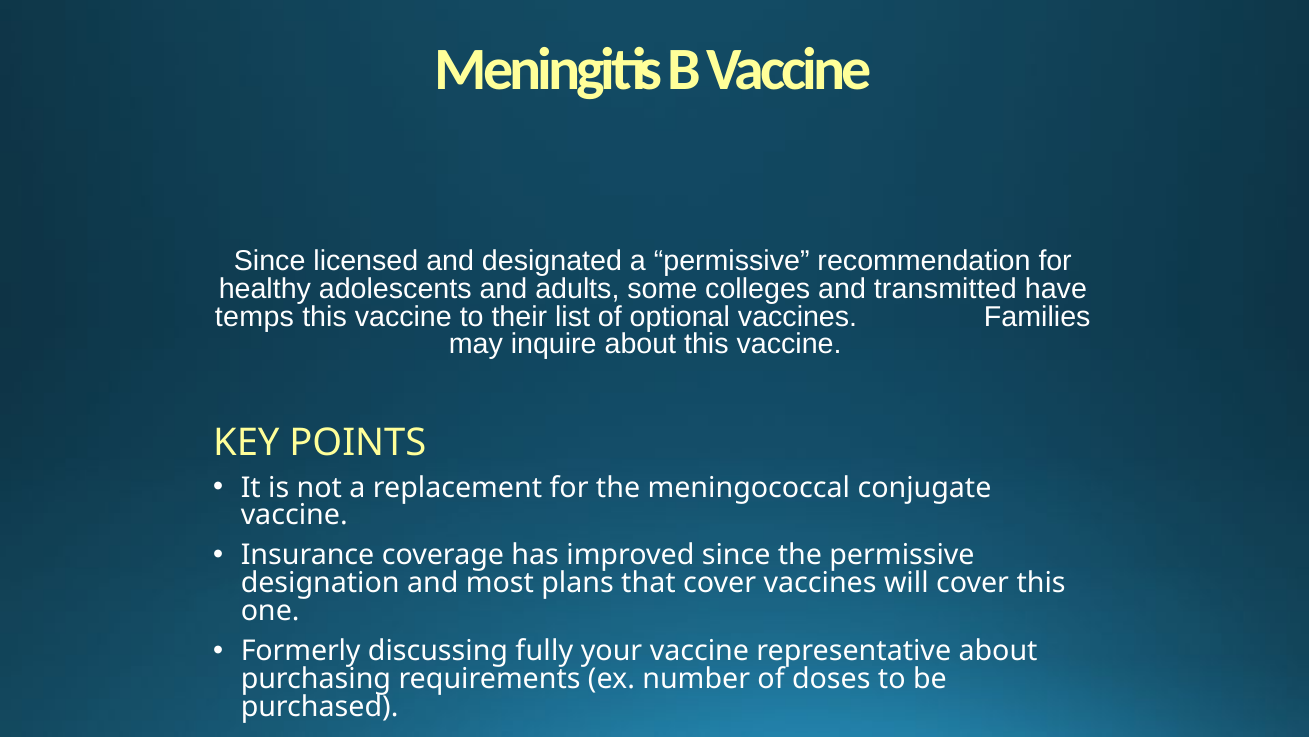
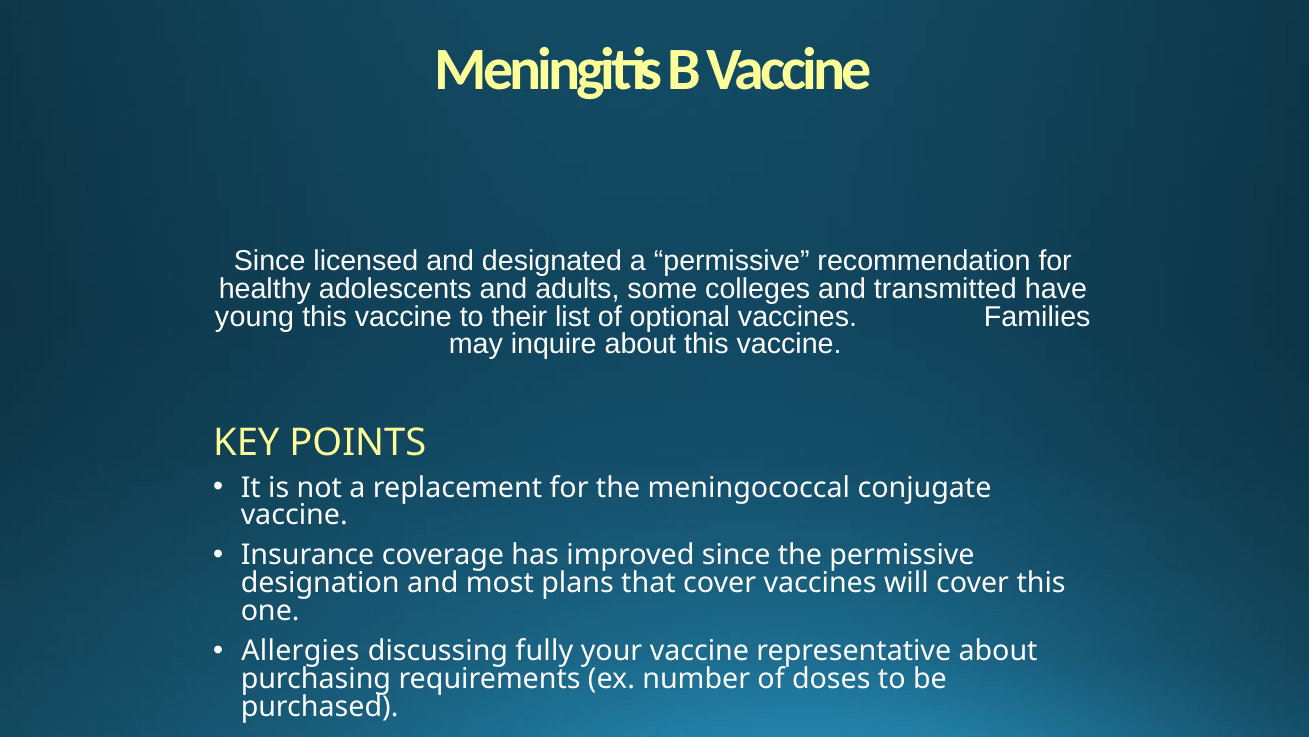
temps: temps -> young (255, 316)
Formerly: Formerly -> Allergies (300, 651)
